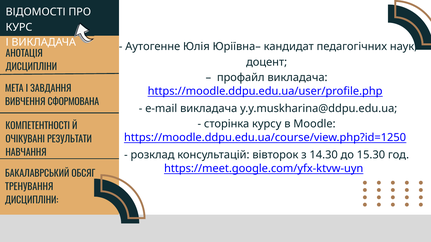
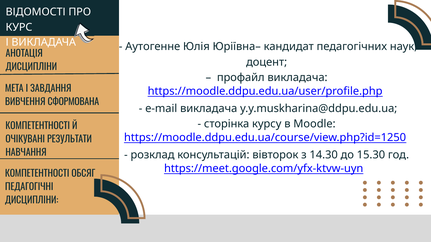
БАКАЛАВРСЬКИЙ: БАКАЛАВРСЬКИЙ -> КОМПЕТЕНТНОСТІ (37, 174)
ТРЕНУВАННЯ: ТРЕНУВАННЯ -> ПЕДАГОГІЧНІ (29, 187)
